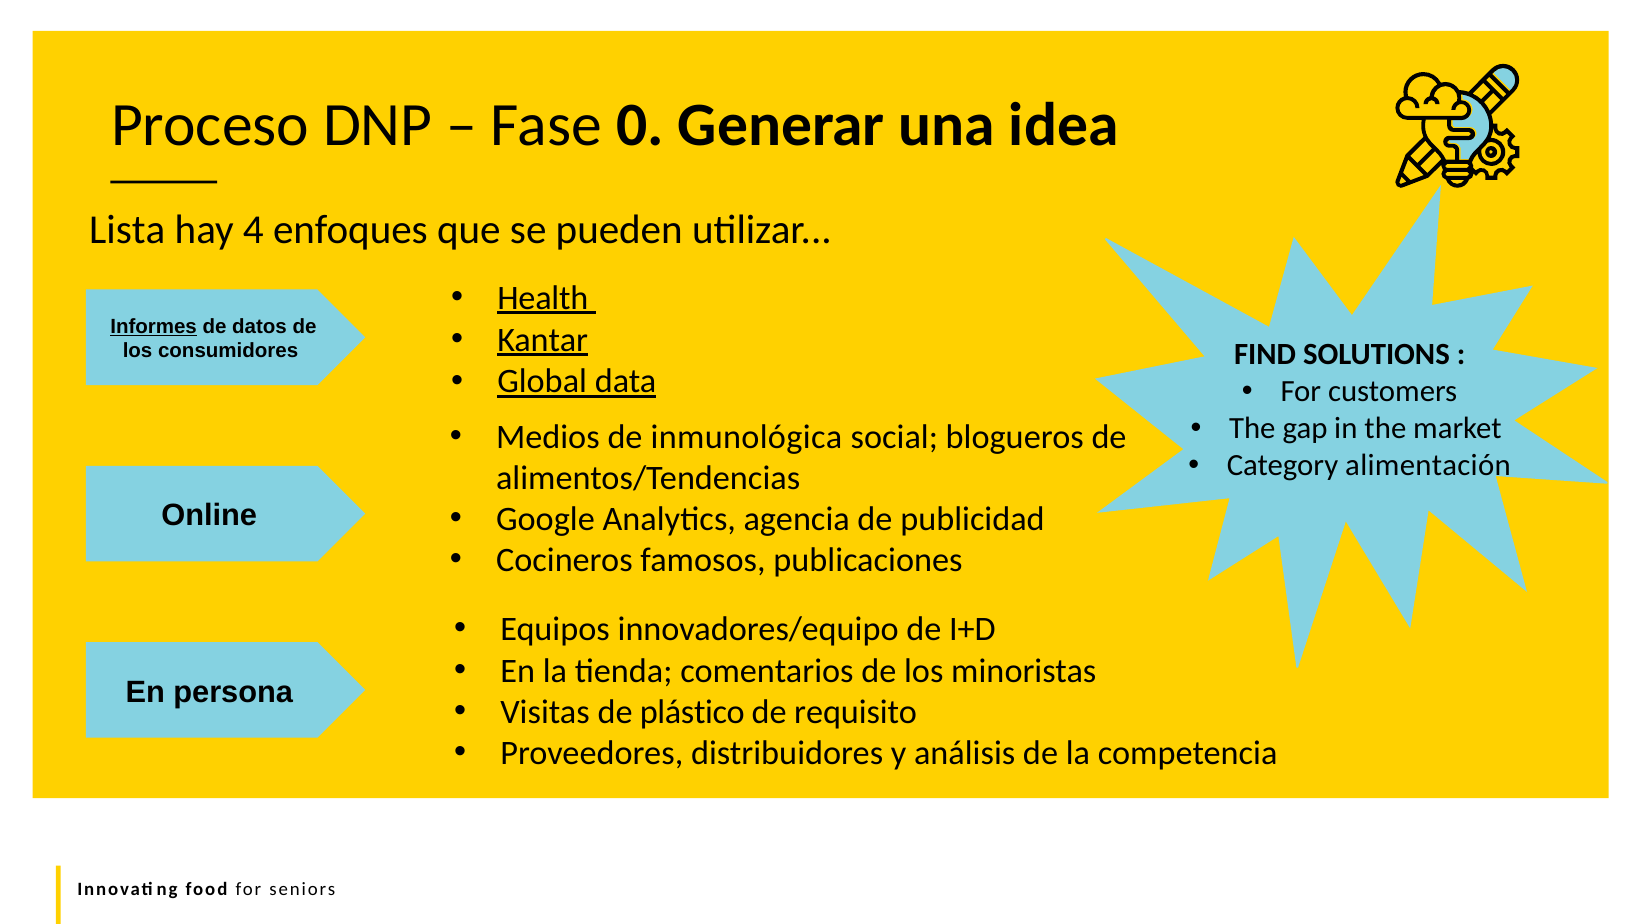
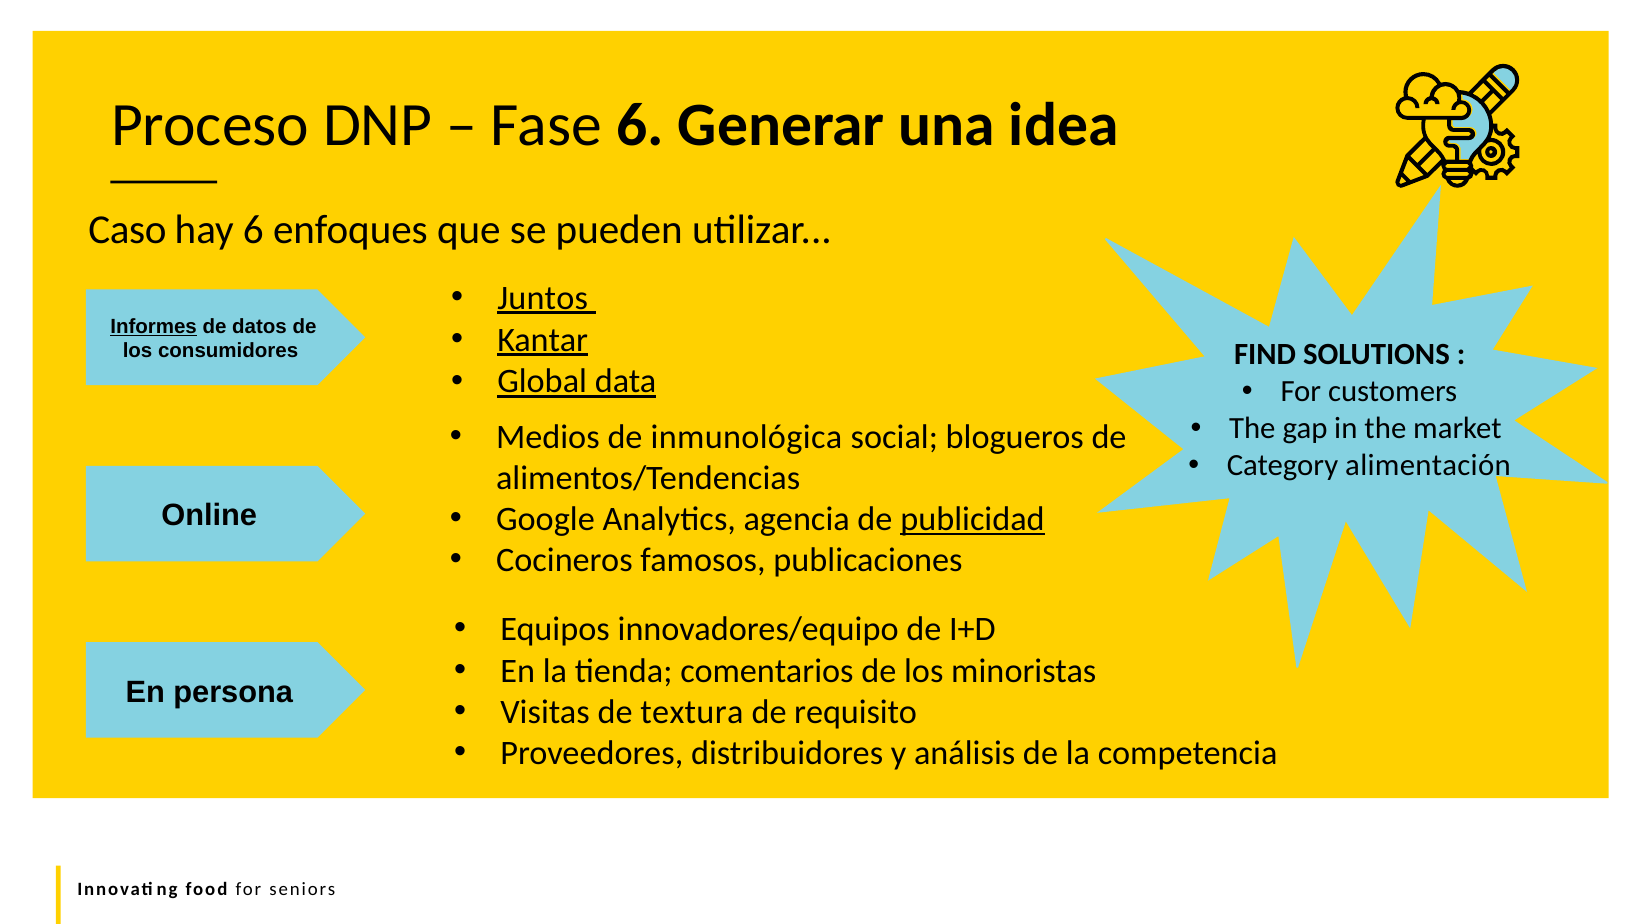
Fase 0: 0 -> 6 (640, 126)
Lista: Lista -> Caso (127, 230)
hay 4: 4 -> 6 (253, 230)
Health: Health -> Juntos (543, 298)
publicidad underline: none -> present (973, 519)
plástico: plástico -> textura (692, 712)
